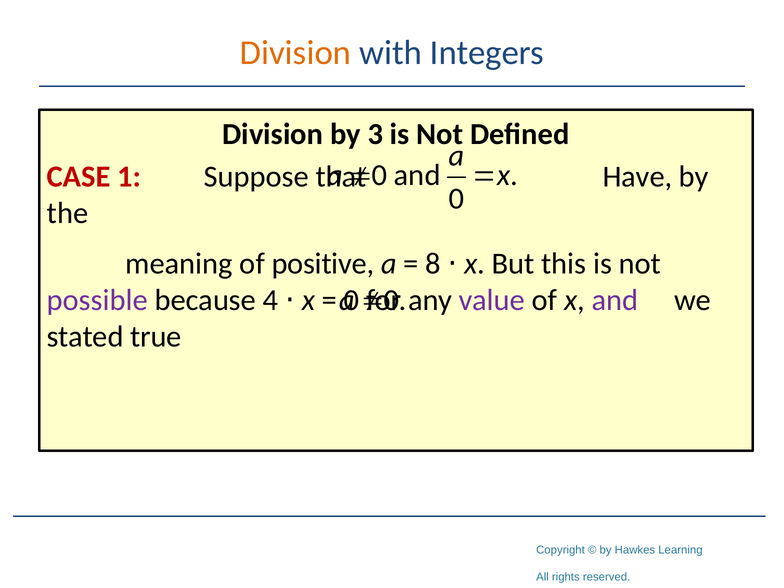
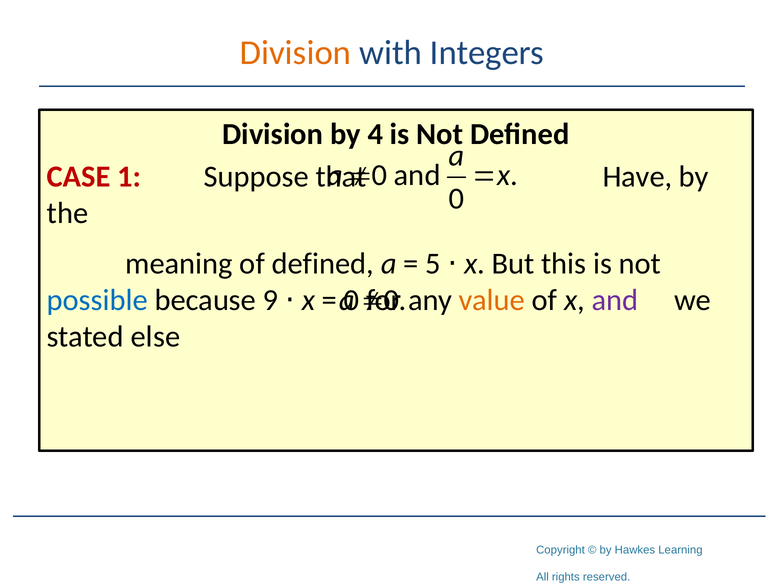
3: 3 -> 4 (375, 134)
of positive: positive -> defined (323, 264)
8: 8 -> 5 (433, 264)
possible colour: purple -> blue (97, 300)
4: 4 -> 9 (271, 300)
value colour: purple -> orange (492, 300)
true: true -> else (156, 337)
